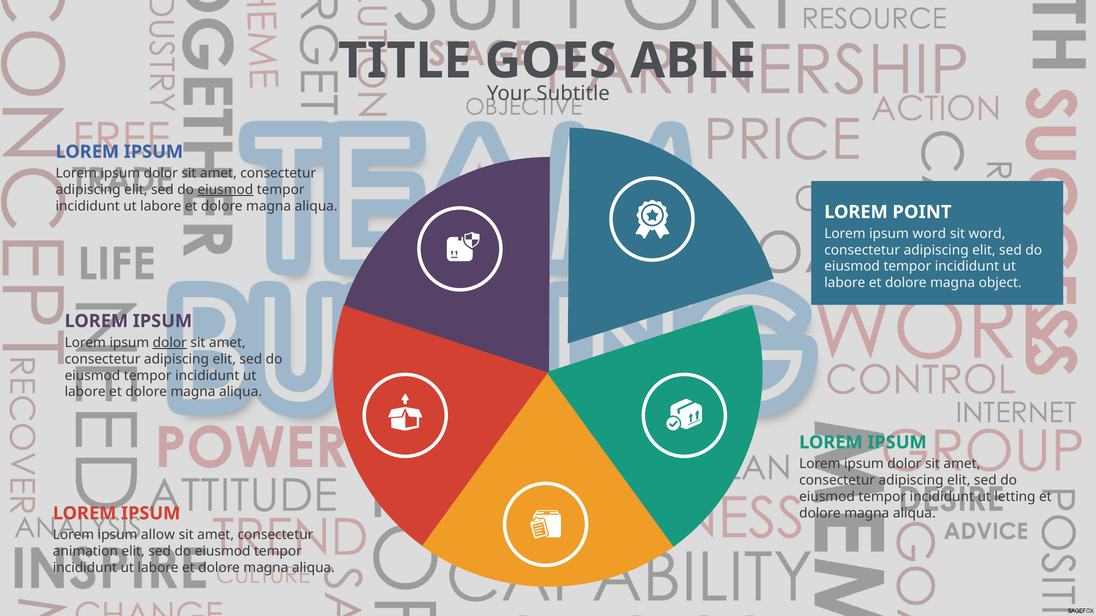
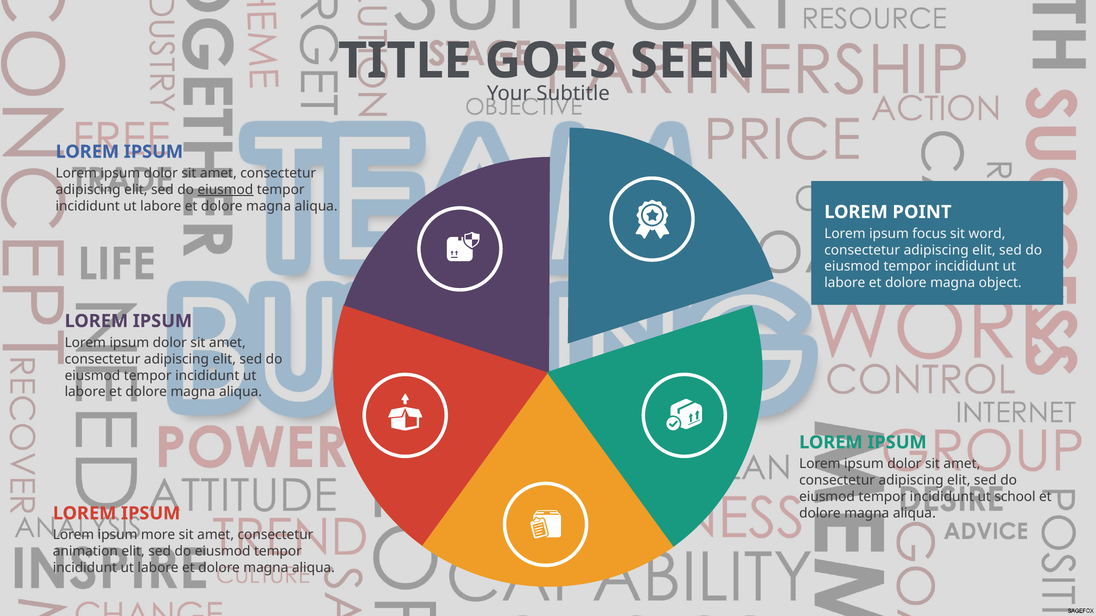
ABLE: ABLE -> SEEN (693, 61)
ipsum word: word -> focus (929, 234)
dolor underline: present -> none (170, 343)
letting: letting -> school (1015, 497)
allow: allow -> more (158, 535)
